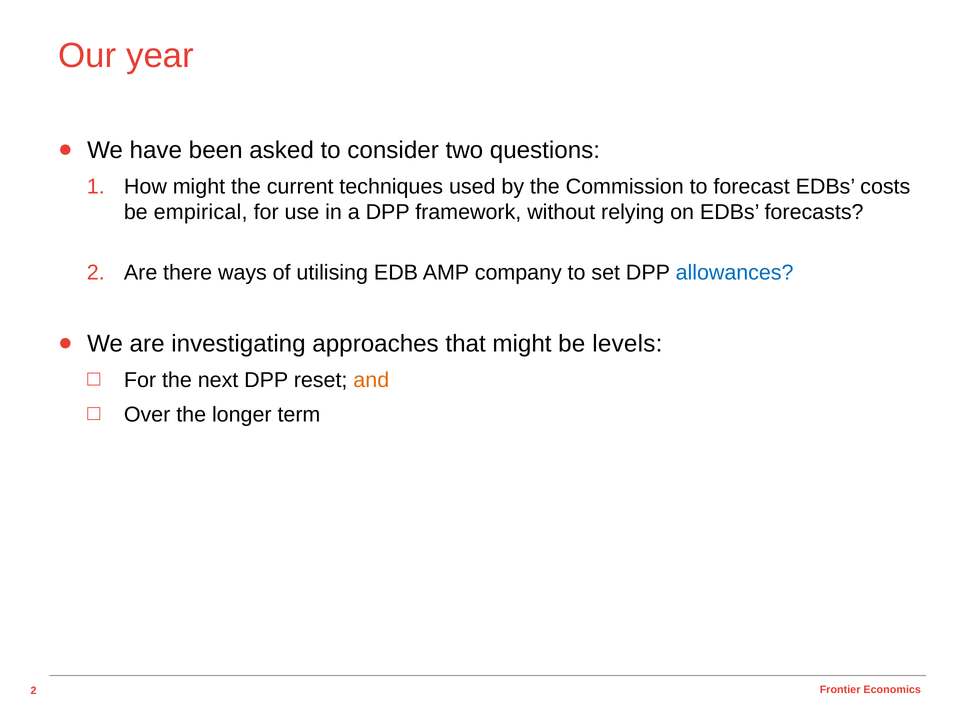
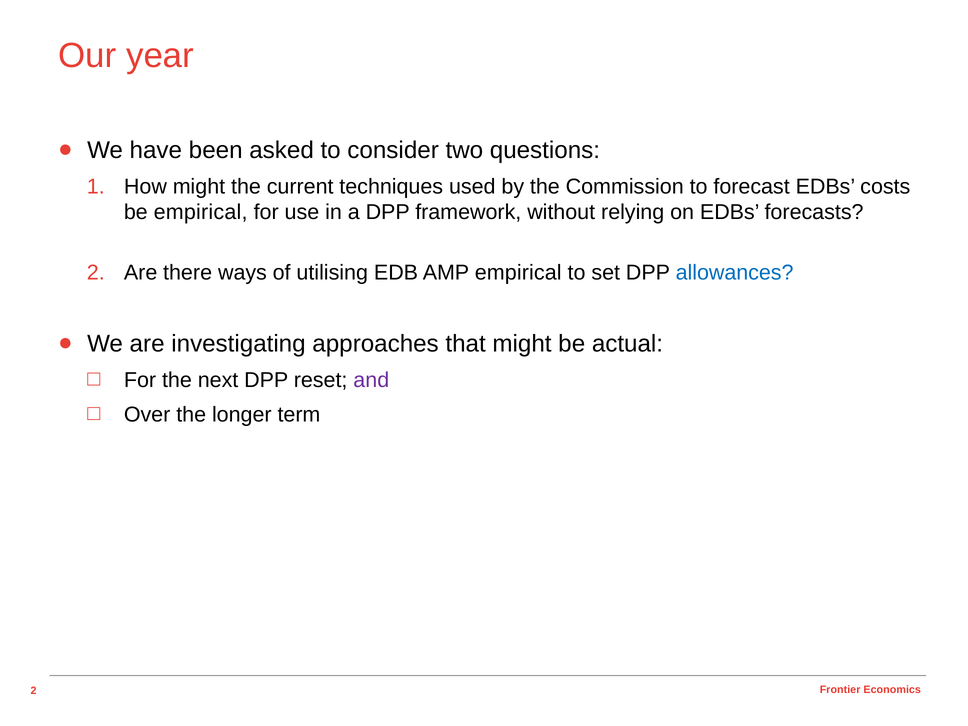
AMP company: company -> empirical (518, 273)
levels: levels -> actual (627, 344)
and colour: orange -> purple (371, 380)
